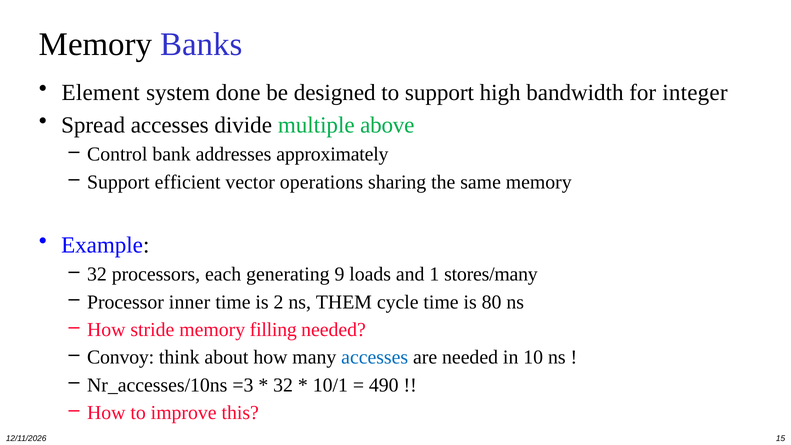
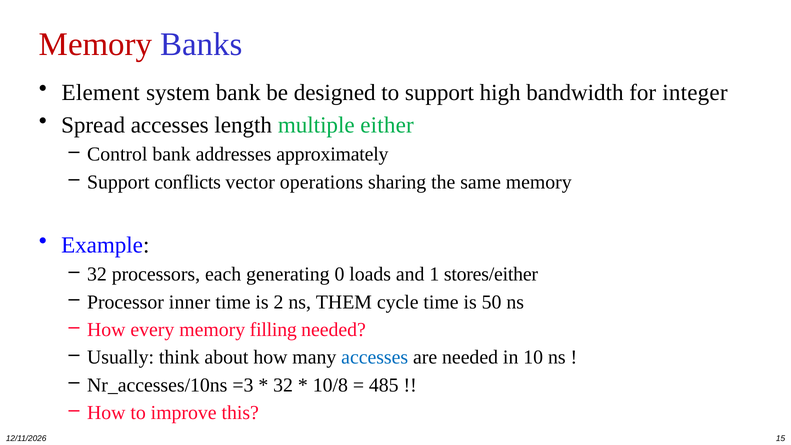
Memory colour: black -> red (96, 44)
system done: done -> bank (238, 93)
divide: divide -> length (243, 125)
above: above -> either (387, 125)
efficient: efficient -> conflicts (188, 182)
9: 9 -> 0 (339, 274)
stores/many: stores/many -> stores/either (491, 274)
80: 80 -> 50 (492, 302)
stride: stride -> every (152, 330)
Convoy: Convoy -> Usually (121, 357)
10/1: 10/1 -> 10/8 (330, 385)
490: 490 -> 485 (384, 385)
